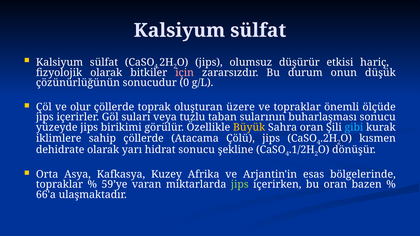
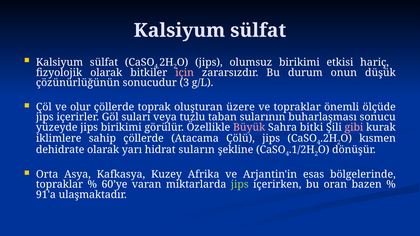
olumsuz düşürür: düşürür -> birikimi (299, 62)
0: 0 -> 3 (184, 83)
Büyük colour: yellow -> pink (249, 127)
Sahra oran: oran -> bitki (312, 127)
gibi colour: light blue -> pink (354, 127)
hidrat sonucu: sonucu -> suların (197, 150)
59’ye: 59’ye -> 60’ye (114, 185)
66'a: 66'a -> 91'a (46, 195)
